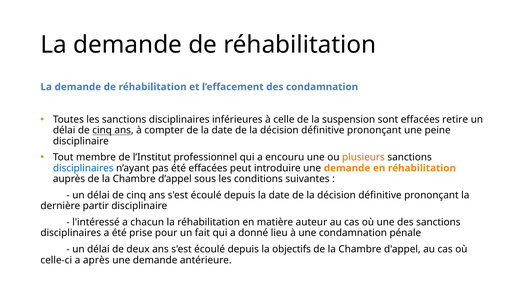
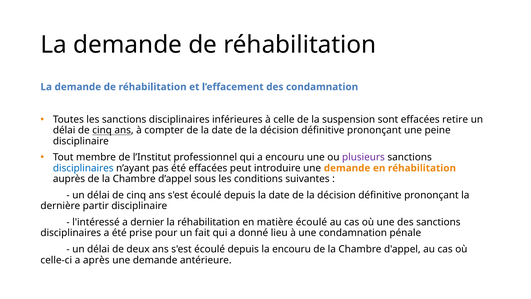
plusieurs colour: orange -> purple (363, 157)
chacun: chacun -> dernier (147, 222)
matière auteur: auteur -> écoulé (311, 222)
la objectifs: objectifs -> encouru (292, 249)
